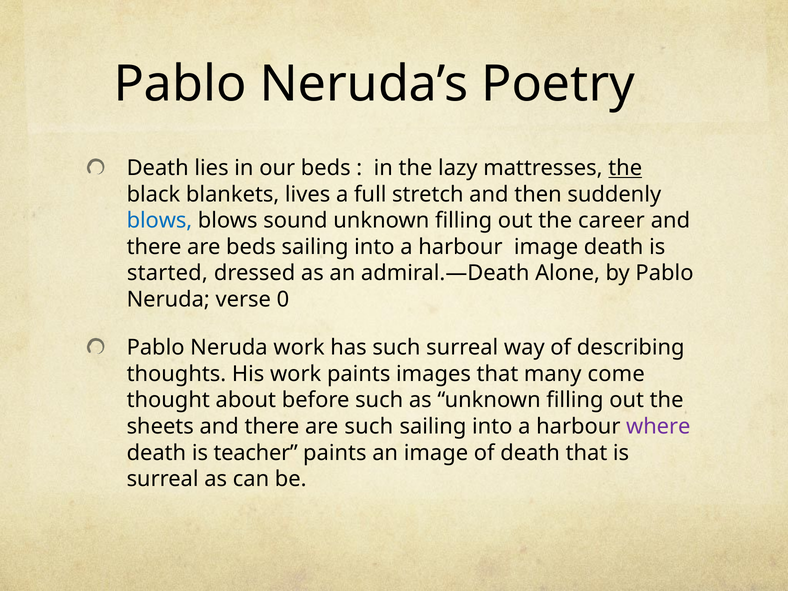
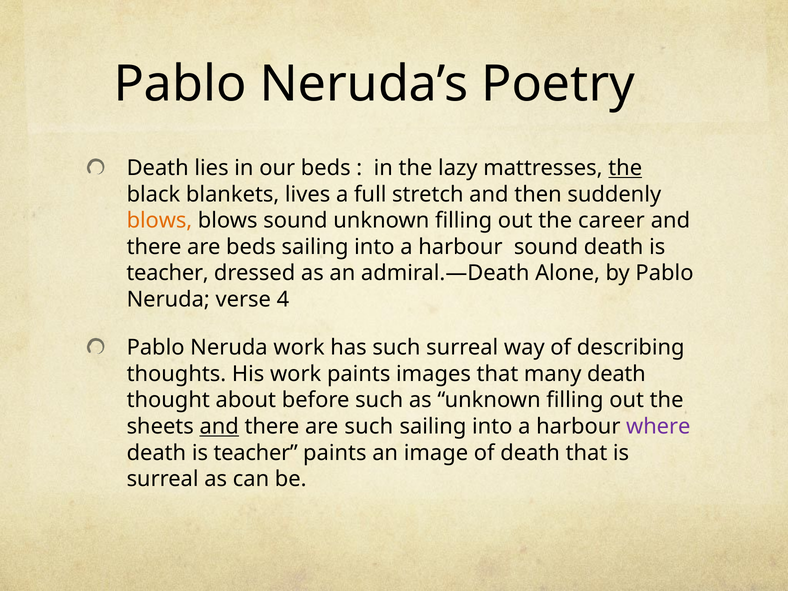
blows colour: blue -> orange (159, 221)
harbour image: image -> sound (546, 247)
started: started -> teacher (168, 273)
0: 0 -> 4 (283, 300)
many come: come -> death (616, 374)
and underline: none -> present (219, 427)
